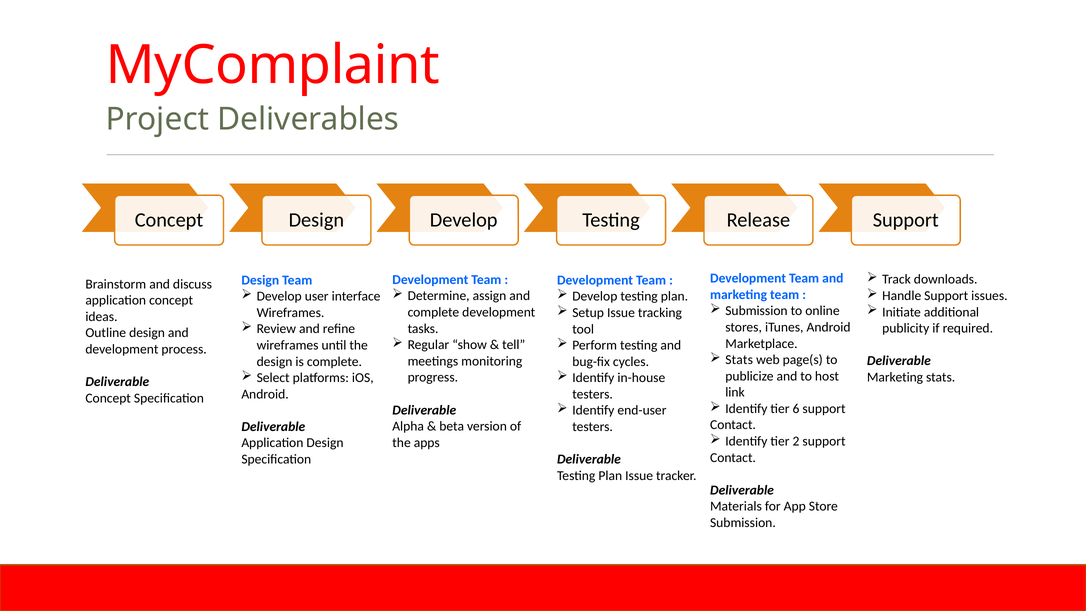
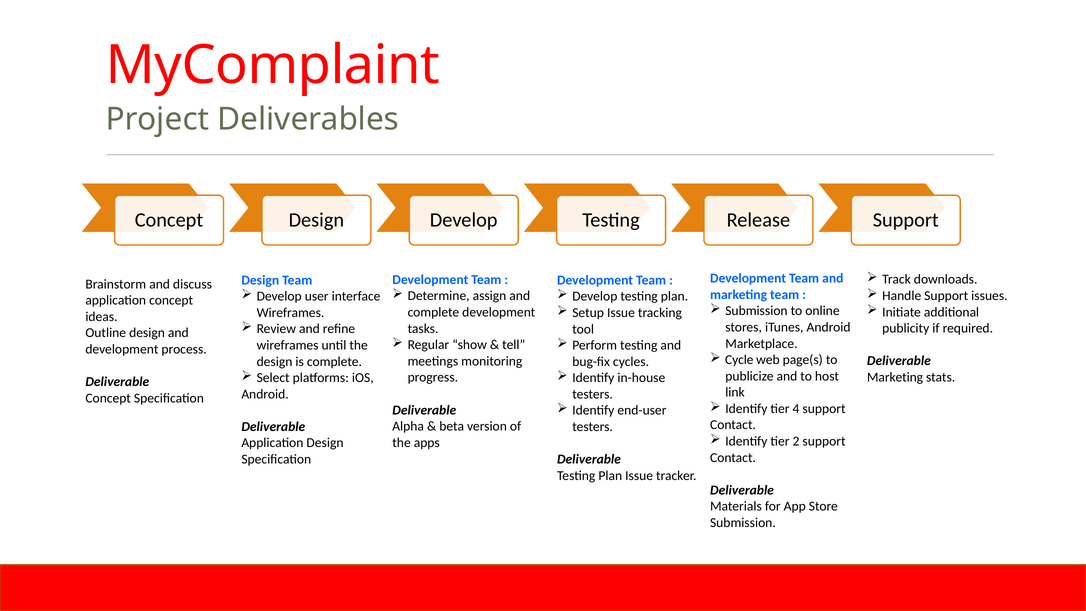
Stats: Stats -> Cycle (739, 360)
6: 6 -> 4 (796, 409)
